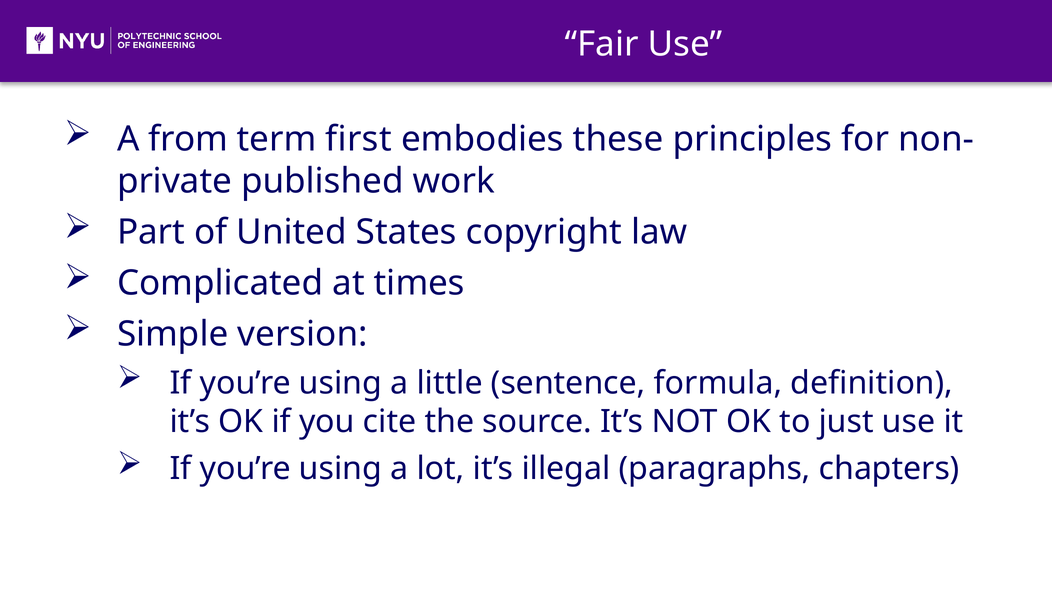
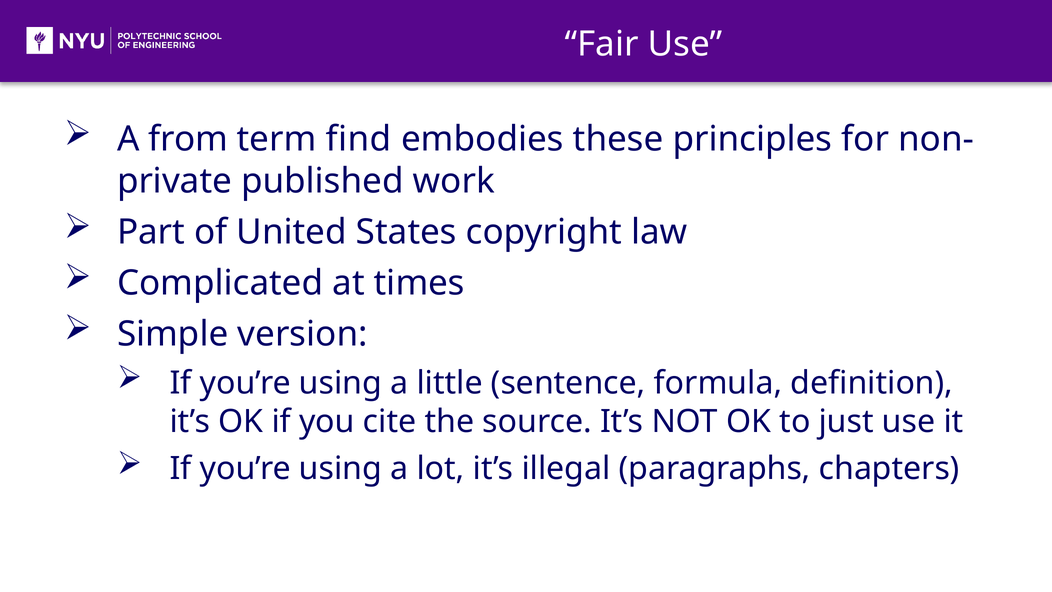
first: first -> find (359, 139)
